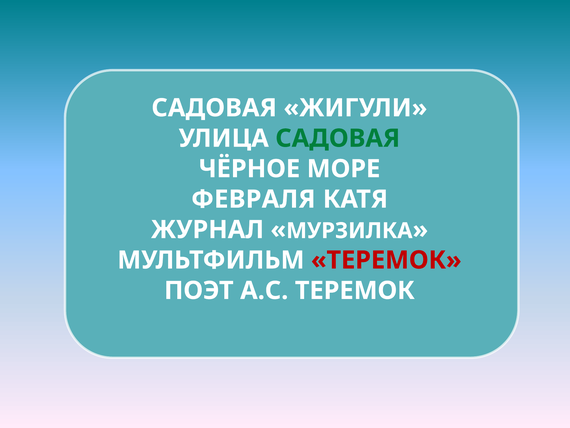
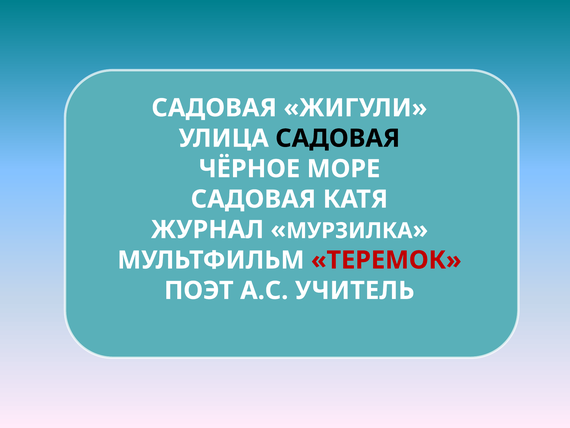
САДОВАЯ colour: green -> black (338, 138)
ФЕВРАЛЯ: ФЕВРАЛЯ -> САДОВАЯ (253, 199)
А.С ТЕРЕМОК: ТЕРЕМОК -> УЧИТЕЛЬ (355, 290)
